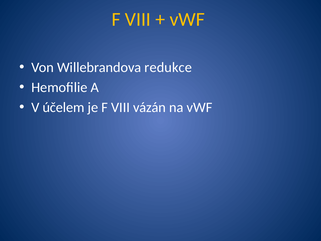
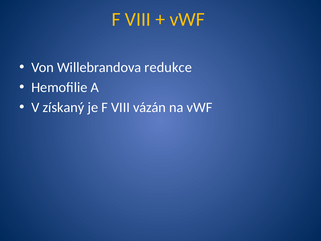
účelem: účelem -> získaný (63, 107)
